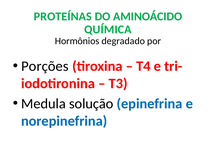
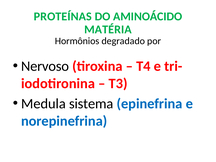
QUÍMICA: QUÍMICA -> MATÉRIA (108, 29)
Porções: Porções -> Nervoso (45, 66)
solução: solução -> sistema (91, 104)
